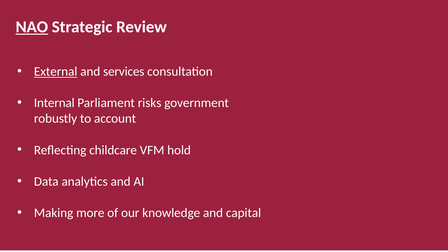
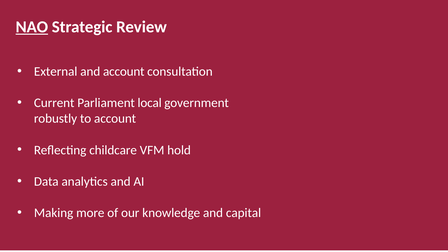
External underline: present -> none (56, 72)
and services: services -> account (124, 72)
Internal: Internal -> Current (54, 103)
risks: risks -> local (150, 103)
